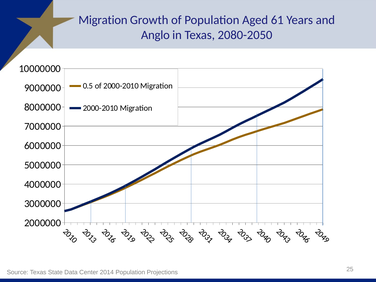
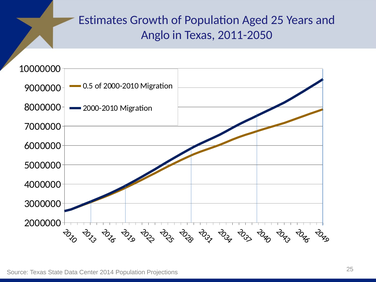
Migration: Migration -> Estimates (103, 20)
Aged 61: 61 -> 25 (277, 20)
2080-2050: 2080-2050 -> 2011-2050 (245, 35)
